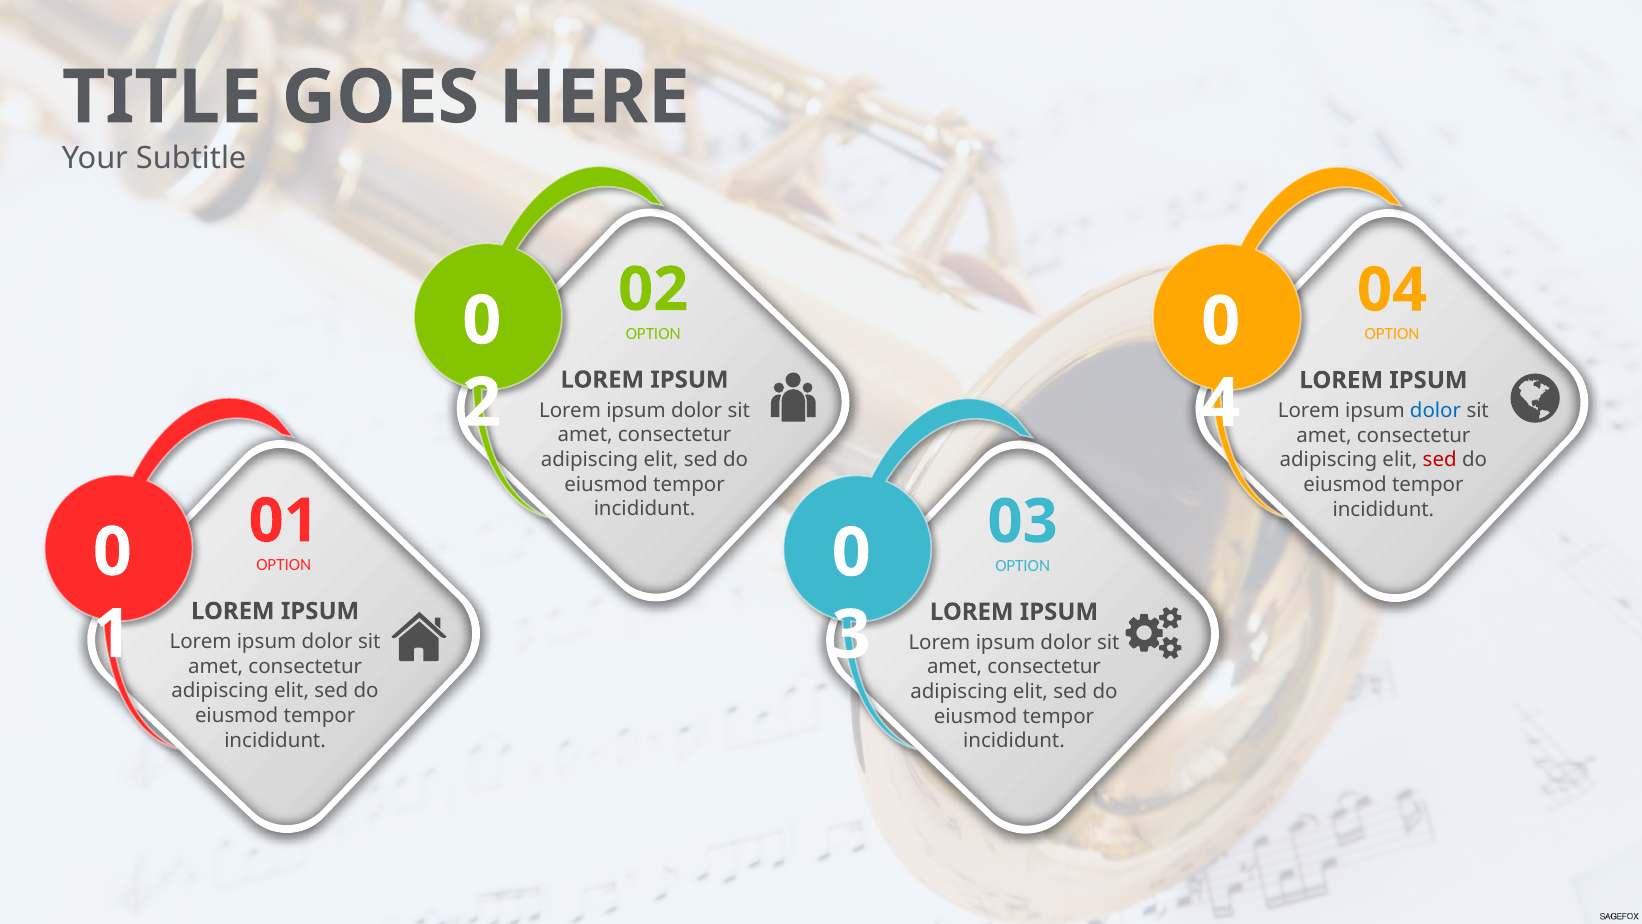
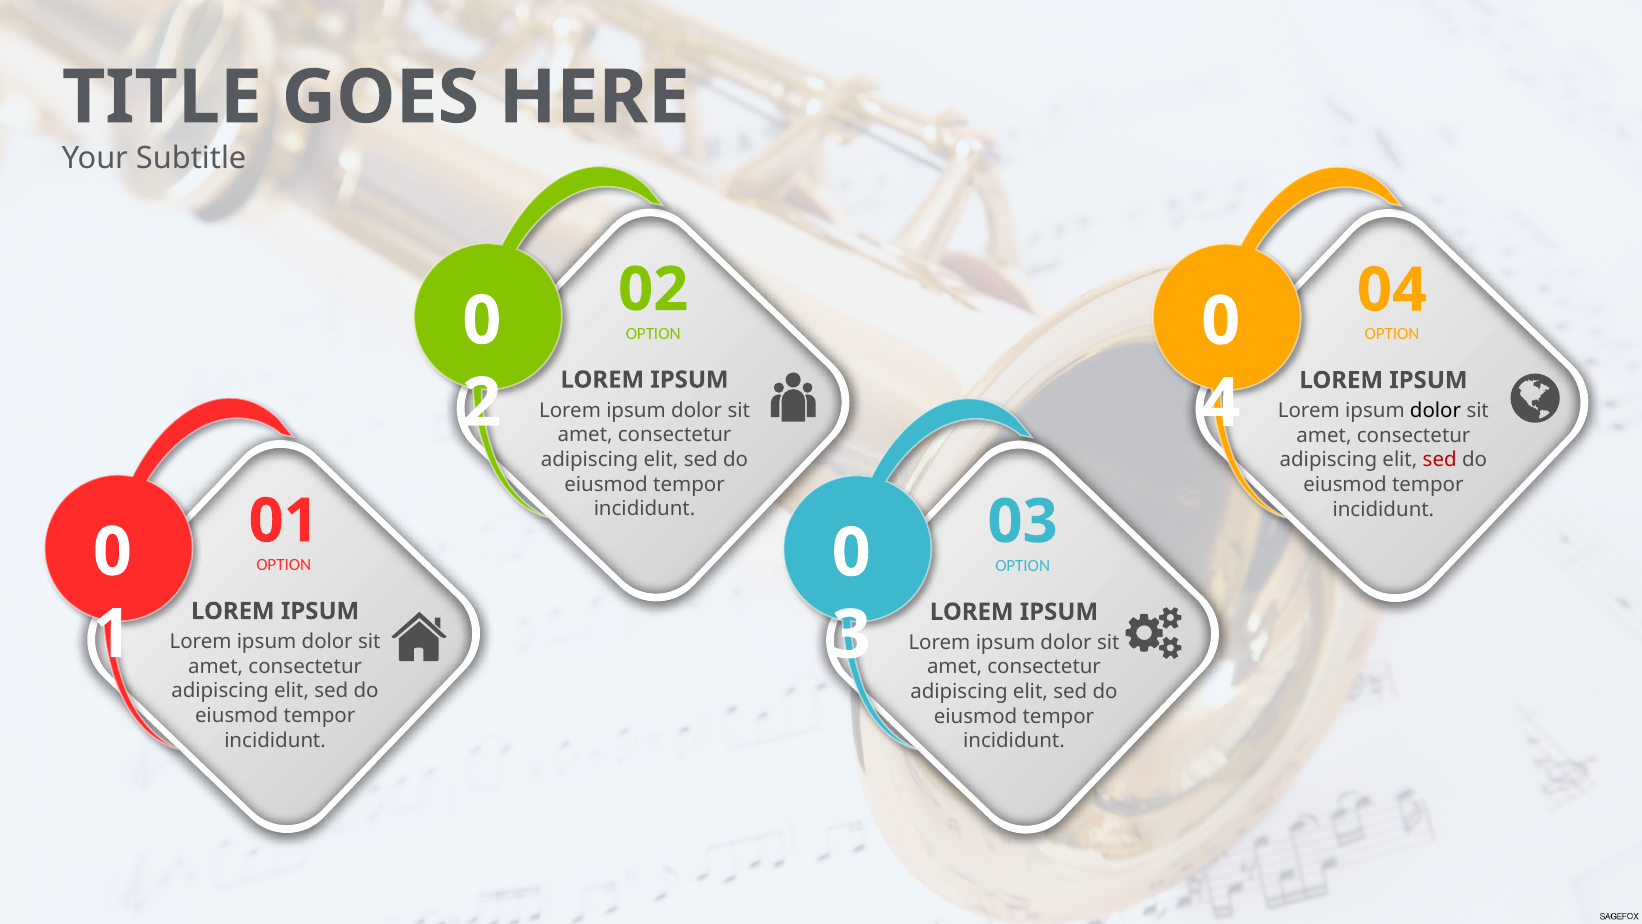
dolor colour: blue -> black (1436, 411)
